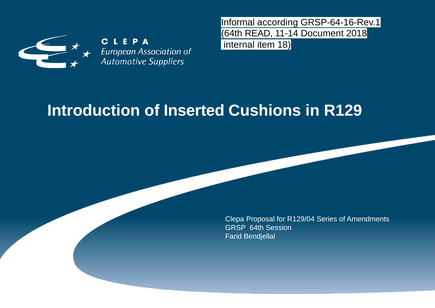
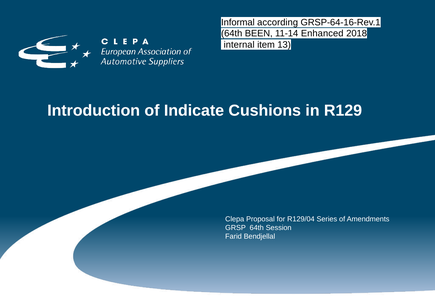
READ: READ -> BEEN (259, 33)
Document: Document -> Enhanced (322, 33)
18: 18 -> 13 (284, 45)
Inserted: Inserted -> Indicate (194, 110)
